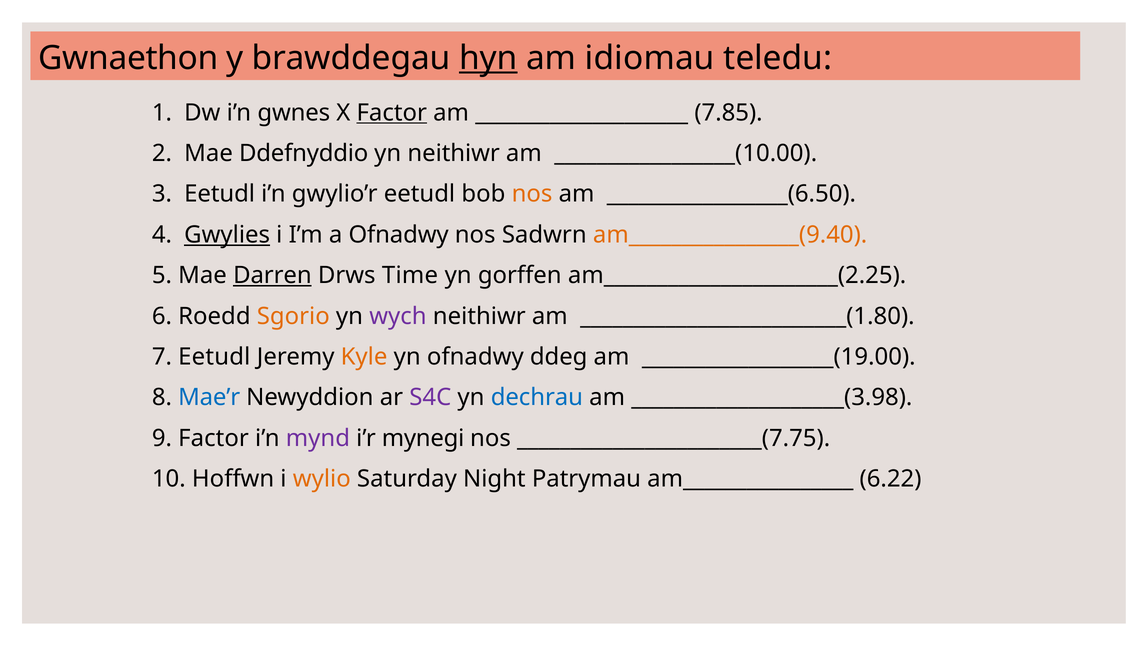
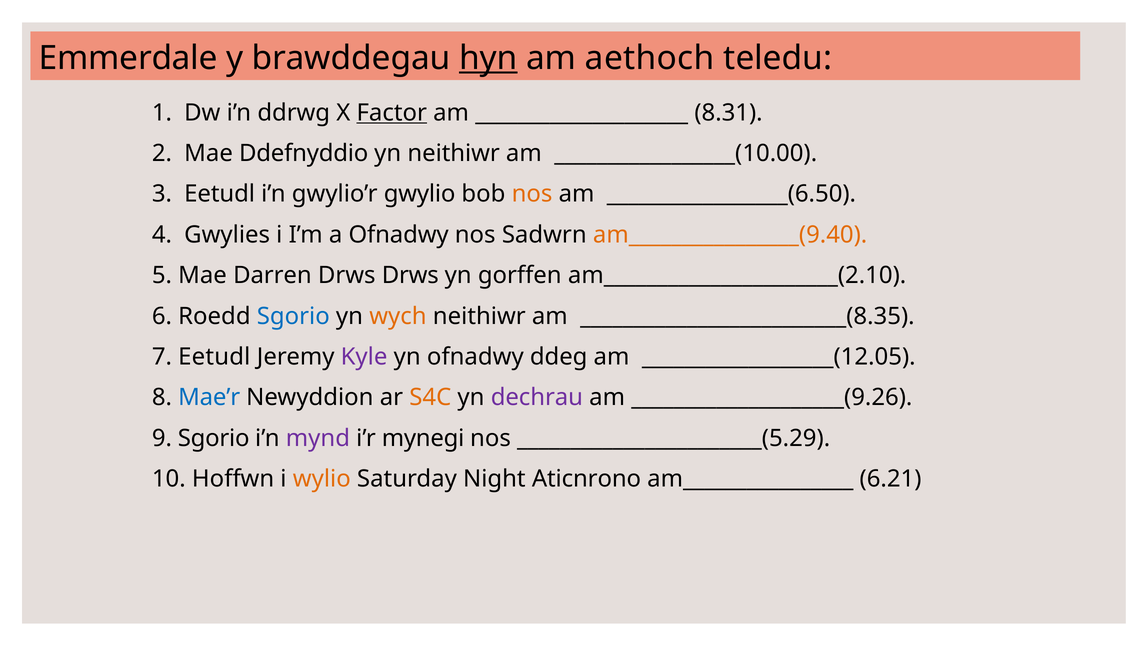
Gwnaethon: Gwnaethon -> Emmerdale (128, 58)
idiomau: idiomau -> aethoch (650, 58)
gwnes: gwnes -> ddrwg (294, 113)
7.85: 7.85 -> 8.31 (729, 113)
gwylio’r eetudl: eetudl -> gwylio (420, 194)
Gwylies underline: present -> none (227, 235)
Darren underline: present -> none (272, 275)
Drws Time: Time -> Drws (410, 275)
am______________________(2.25: am______________________(2.25 -> am______________________(2.10 (737, 275)
Sgorio colour: orange -> blue (293, 316)
wych colour: purple -> orange (398, 316)
_________________________(1.80: _________________________(1.80 -> _________________________(8.35 (747, 316)
Kyle colour: orange -> purple (364, 357)
__________________(19.00: __________________(19.00 -> __________________(12.05 (779, 357)
S4C colour: purple -> orange (430, 397)
dechrau colour: blue -> purple (537, 397)
____________________(3.98: ____________________(3.98 -> ____________________(9.26 (772, 397)
9 Factor: Factor -> Sgorio (214, 438)
_______________________(7.75: _______________________(7.75 -> _______________________(5.29 (674, 438)
Patrymau: Patrymau -> Aticnrono (586, 479)
6.22: 6.22 -> 6.21 (891, 479)
